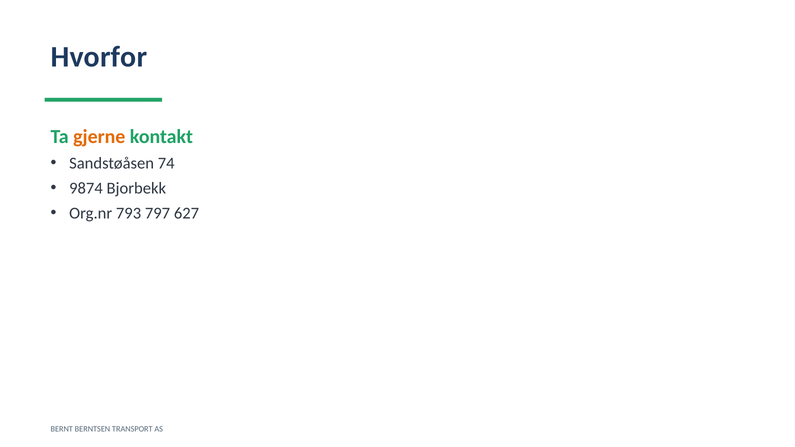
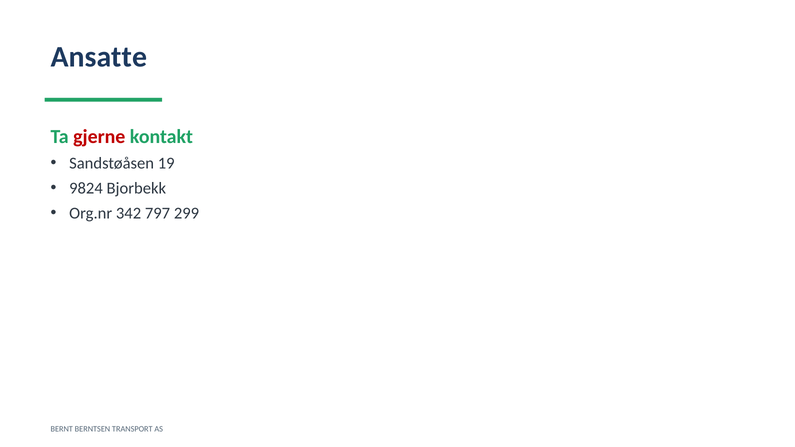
Hvorfor: Hvorfor -> Ansatte (99, 57)
gjerne colour: orange -> red (99, 137)
74: 74 -> 19 (166, 163)
9874: 9874 -> 9824 (86, 188)
793: 793 -> 342 (129, 213)
627: 627 -> 299 (186, 213)
